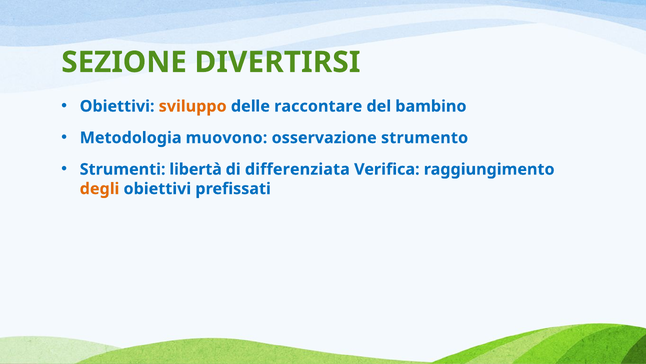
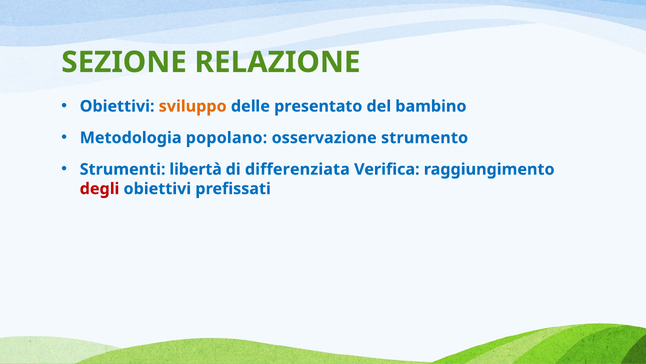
DIVERTIRSI: DIVERTIRSI -> RELAZIONE (278, 62)
raccontare: raccontare -> presentato (318, 106)
muovono: muovono -> popolano (226, 138)
degli colour: orange -> red (100, 188)
